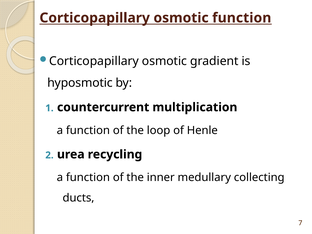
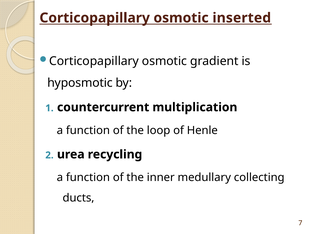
osmotic function: function -> inserted (242, 18)
